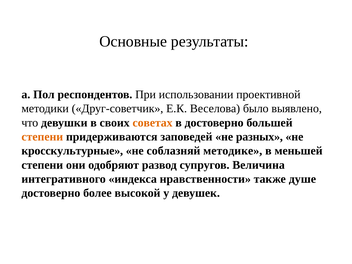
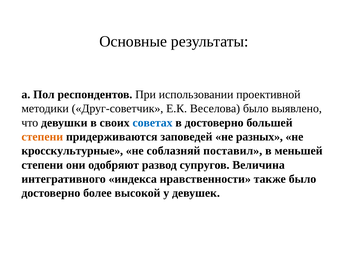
советах colour: orange -> blue (153, 123)
методике: методике -> поставил (233, 151)
также душе: душе -> было (303, 179)
